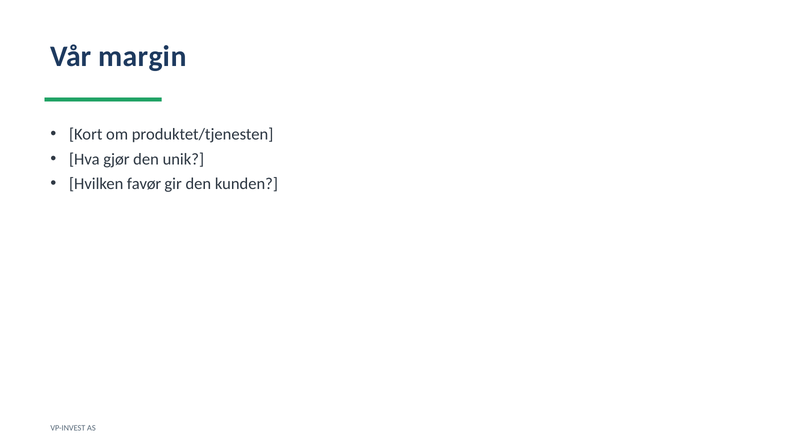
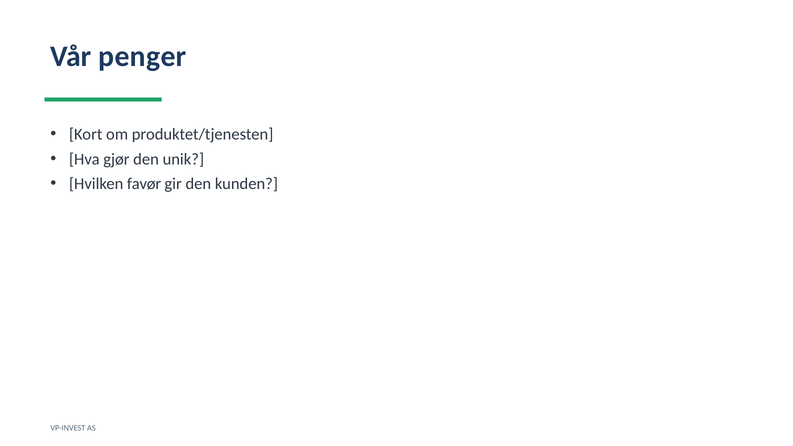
margin: margin -> penger (142, 57)
